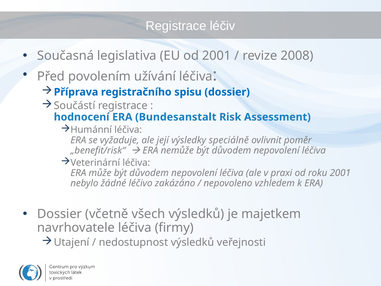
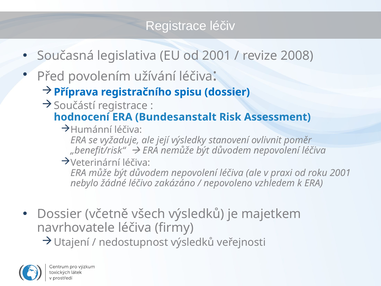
speciálně: speciálně -> stanovení (229, 140)
